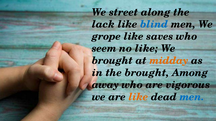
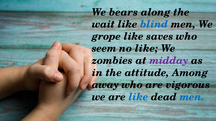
street: street -> bears (124, 12)
lack: lack -> wait (103, 24)
brought: brought -> zombies (112, 61)
midday colour: orange -> purple (169, 61)
the brought: brought -> attitude (147, 73)
like colour: orange -> blue (138, 97)
